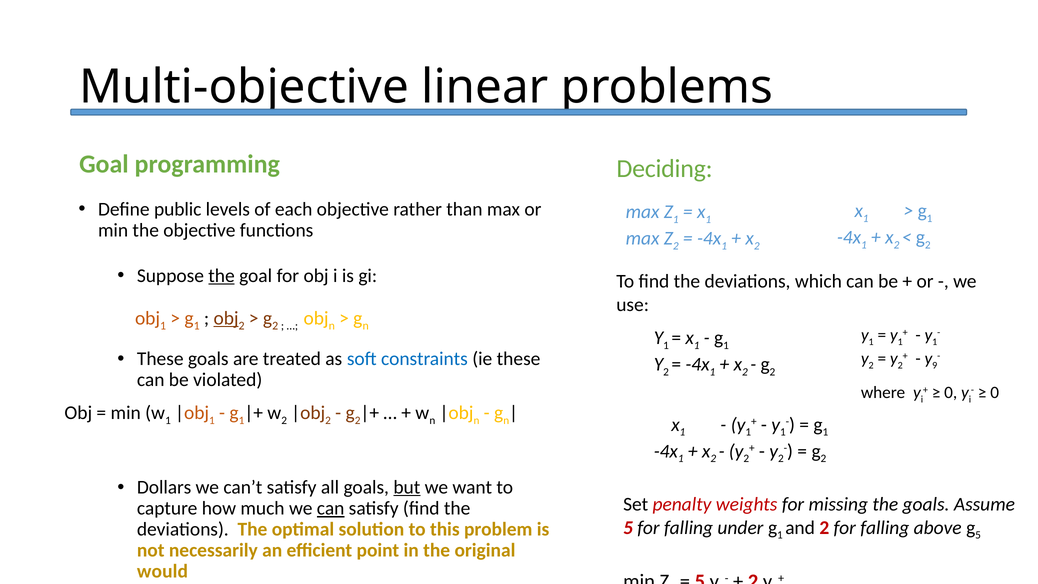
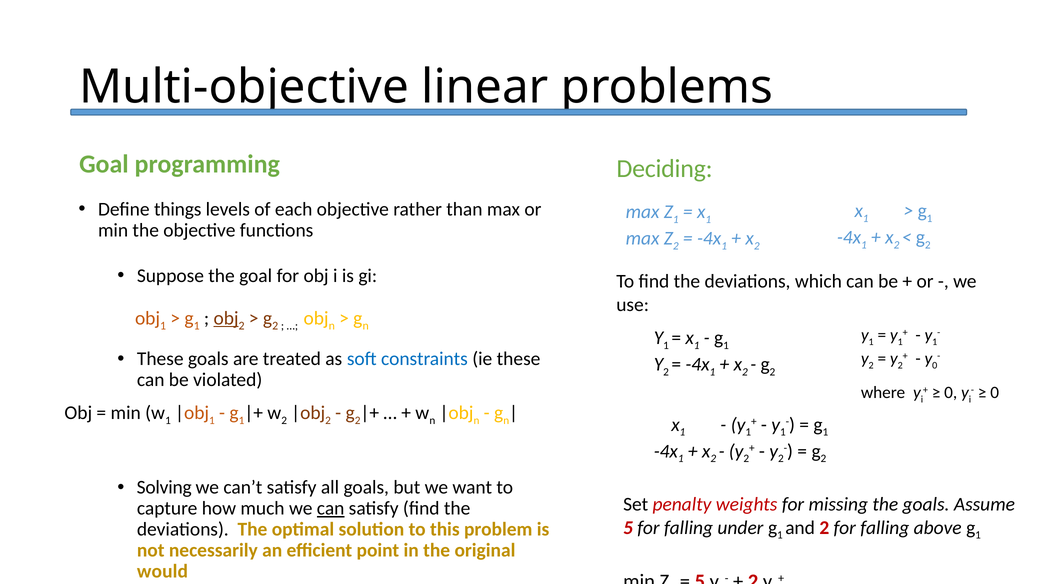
public: public -> things (178, 209)
the underline: present -> none (222, 276)
9: 9 -> 0 (935, 365)
Dollars: Dollars -> Solving (164, 487)
but underline: present -> none (407, 487)
5: 5 -> 1 (978, 535)
